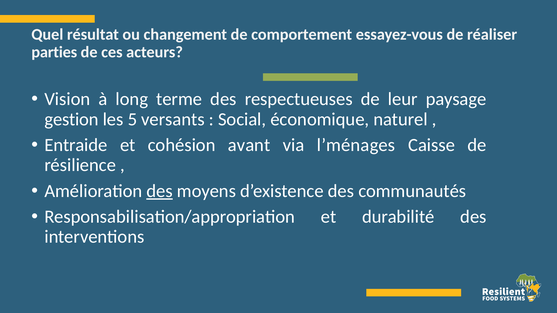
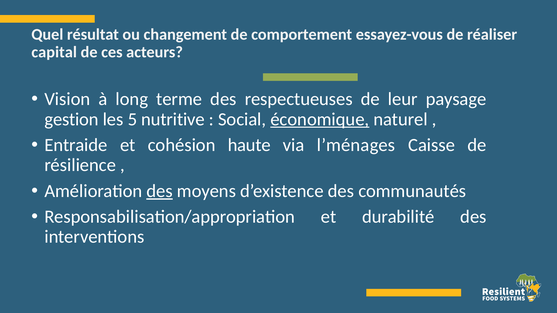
parties: parties -> capital (54, 52)
versants: versants -> nutritive (173, 119)
économique underline: none -> present (320, 119)
avant: avant -> haute (249, 145)
